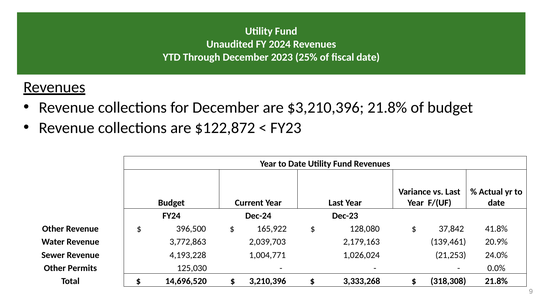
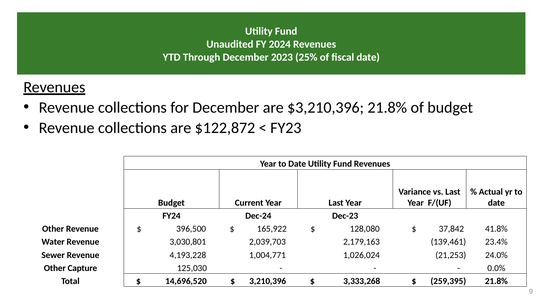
3,772,863: 3,772,863 -> 3,030,801 (188, 242)
20.9%: 20.9% -> 23.4% (496, 242)
Permits: Permits -> Capture (82, 268)
318,308: 318,308 -> 259,395 (448, 281)
